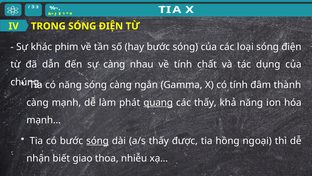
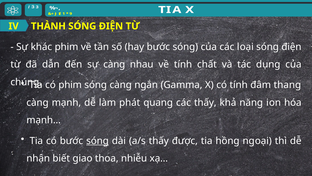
TRONG: TRONG -> THÀNH (48, 26)
có năng: năng -> phim (70, 85)
thành: thành -> thang (287, 85)
quang underline: present -> none (158, 102)
